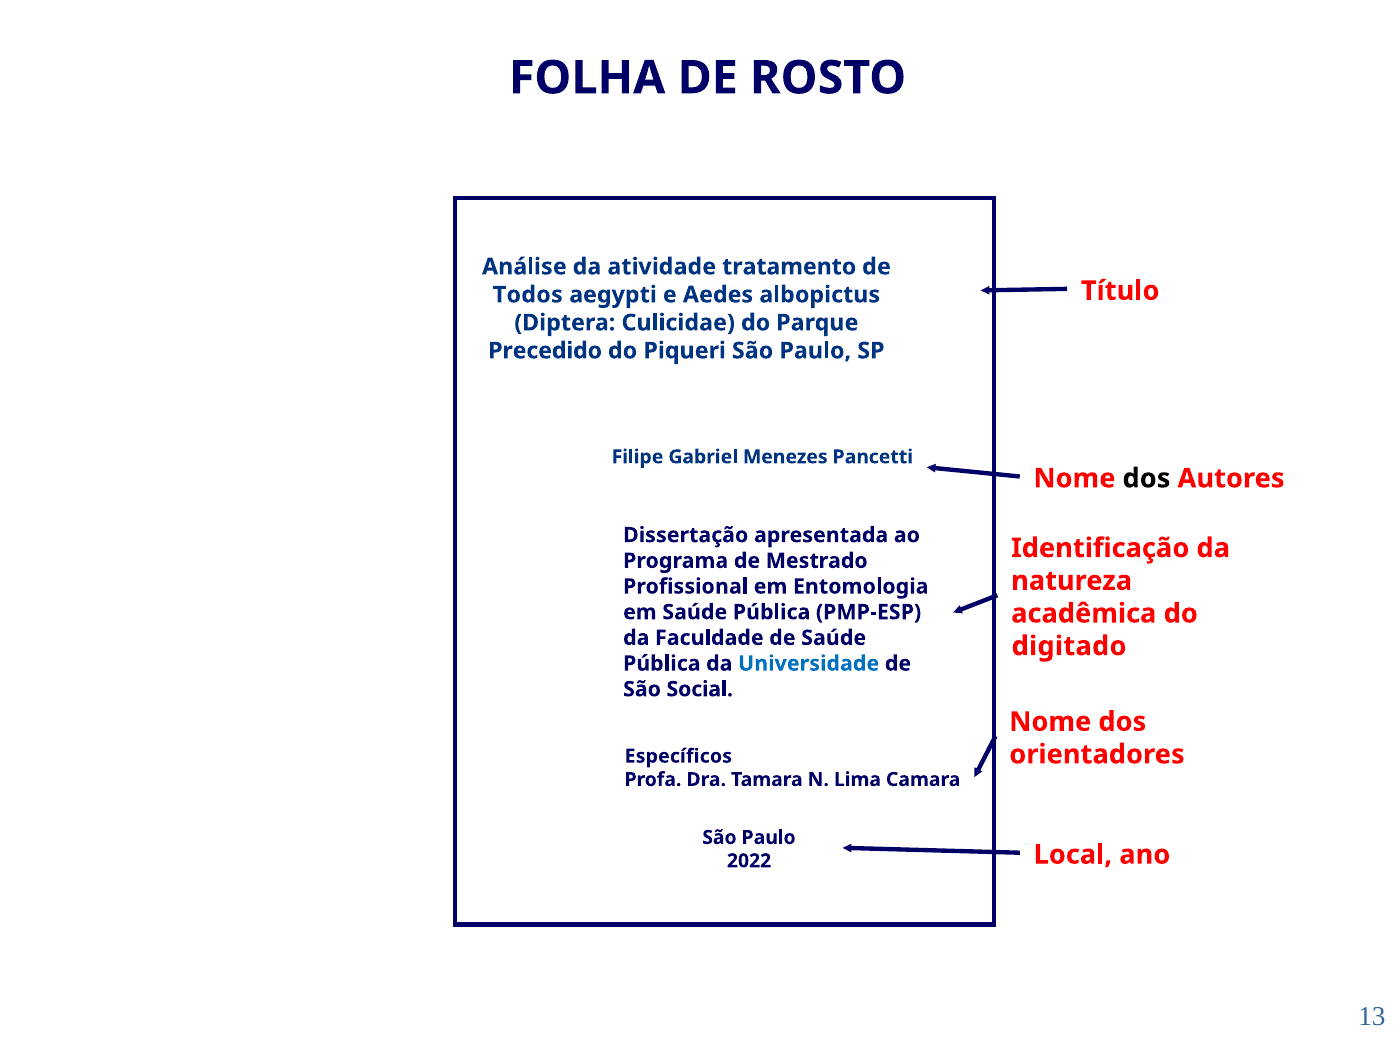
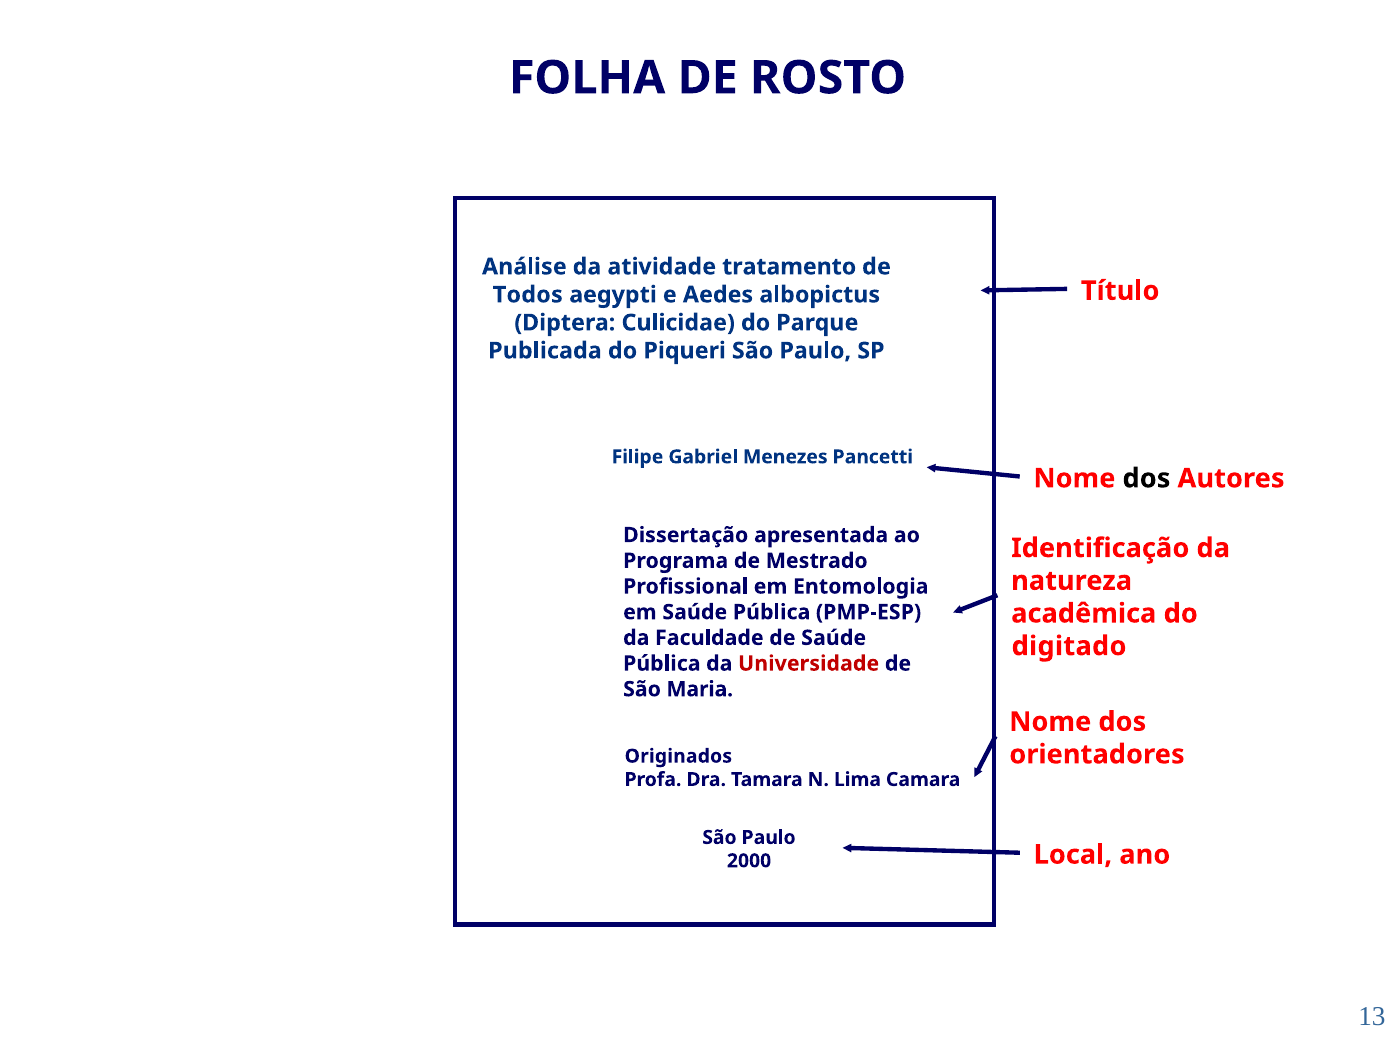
Precedido: Precedido -> Publicada (545, 351)
Universidade colour: blue -> red (809, 664)
Social: Social -> Maria (700, 689)
Específicos: Específicos -> Originados (678, 756)
2022: 2022 -> 2000 (749, 861)
